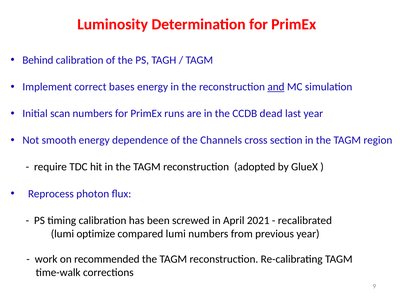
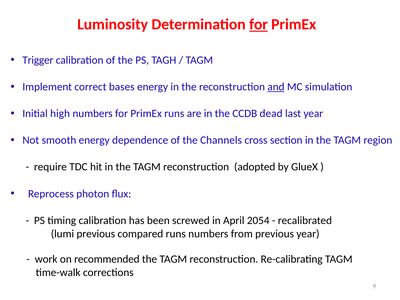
for underline: none -> present (258, 24)
Behind: Behind -> Trigger (38, 60)
scan: scan -> high (60, 114)
2021: 2021 -> 2054 (258, 220)
lumi optimize: optimize -> previous (96, 234)
compared lumi: lumi -> runs (176, 234)
